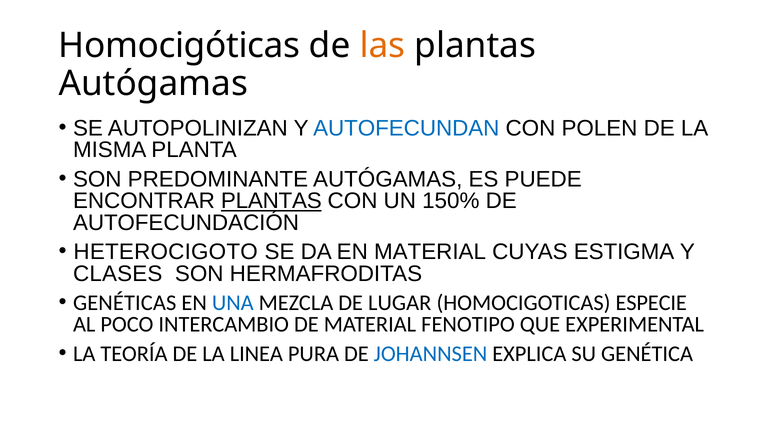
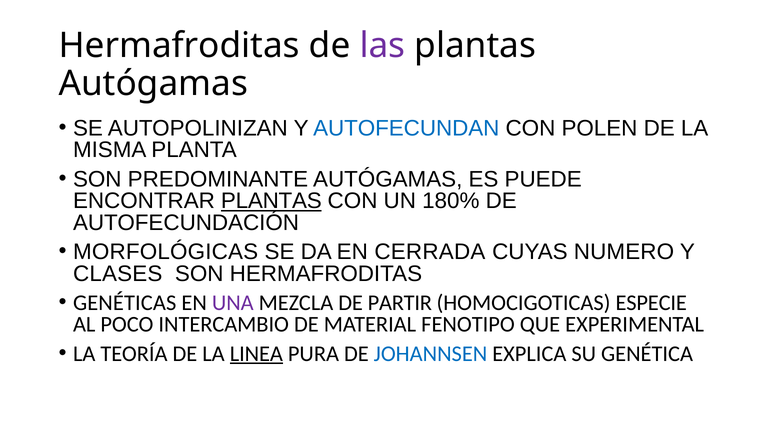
Homocigóticas: Homocigóticas -> Hermafroditas (179, 46)
las colour: orange -> purple (382, 46)
150%: 150% -> 180% (451, 201)
HETEROCIGOTO: HETEROCIGOTO -> MORFOLÓGICAS (166, 252)
EN MATERIAL: MATERIAL -> CERRADA (430, 252)
ESTIGMA: ESTIGMA -> NUMERO (624, 252)
UNA colour: blue -> purple (233, 302)
LUGAR: LUGAR -> PARTIR (400, 302)
LINEA underline: none -> present (256, 353)
